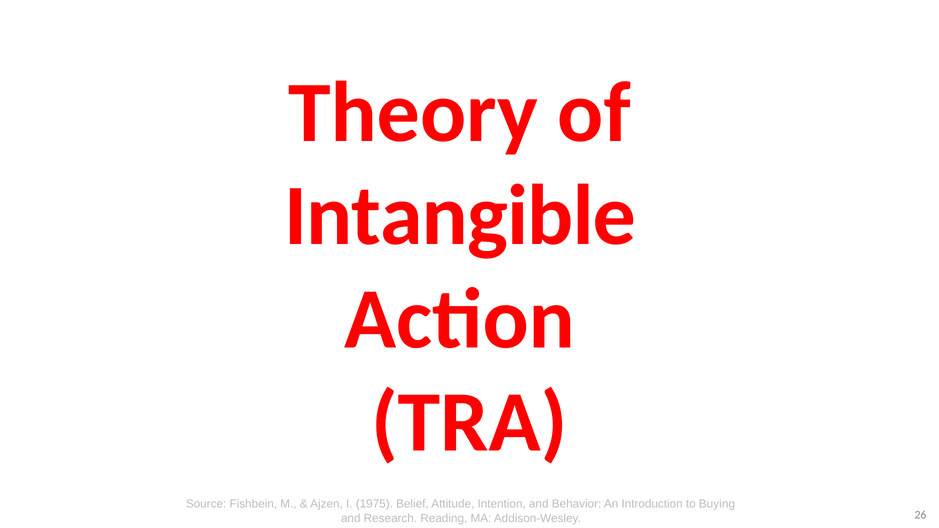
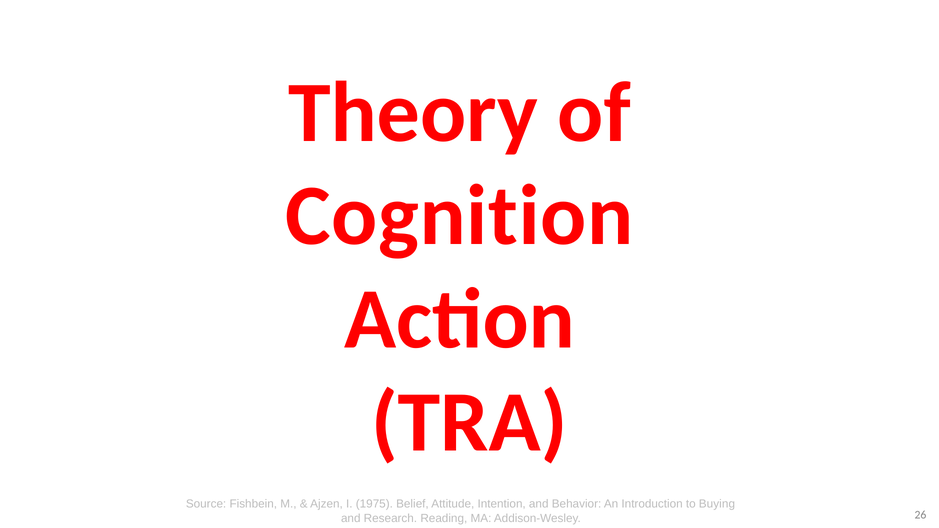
Intangible: Intangible -> Cognition (459, 216)
